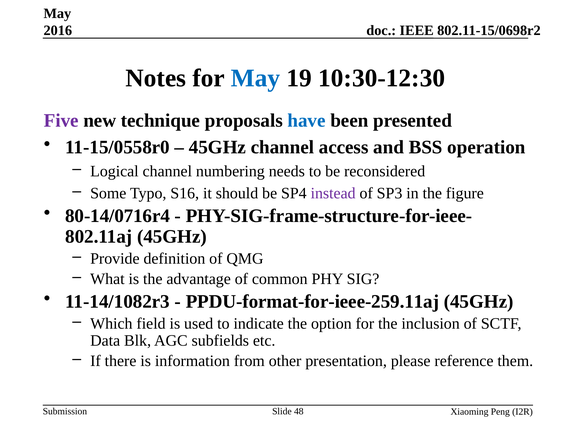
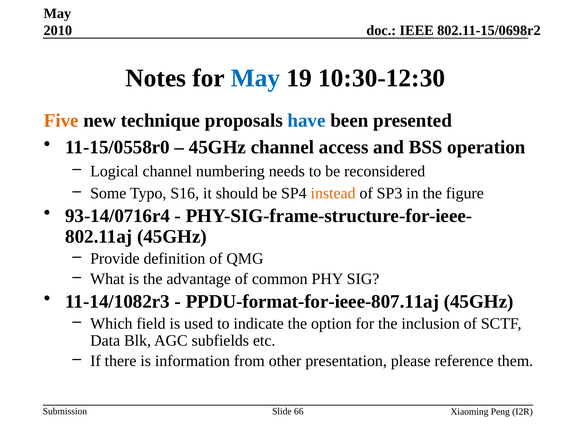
2016: 2016 -> 2010 (58, 30)
Five colour: purple -> orange (61, 120)
instead colour: purple -> orange (333, 193)
80-14/0716r4: 80-14/0716r4 -> 93-14/0716r4 (118, 215)
PPDU-format-for-ieee-259.11aj: PPDU-format-for-ieee-259.11aj -> PPDU-format-for-ieee-807.11aj (312, 301)
48: 48 -> 66 (299, 411)
